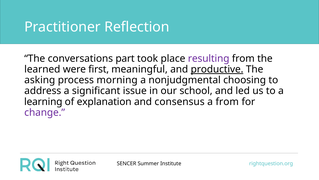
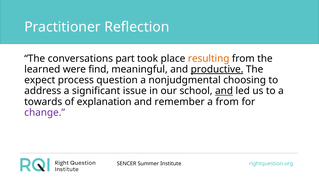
resulting colour: purple -> orange (209, 58)
first: first -> find (99, 69)
asking: asking -> expect (40, 80)
morning: morning -> question (117, 80)
and underline: none -> present (224, 91)
learning: learning -> towards (43, 101)
consensus: consensus -> remember (180, 101)
